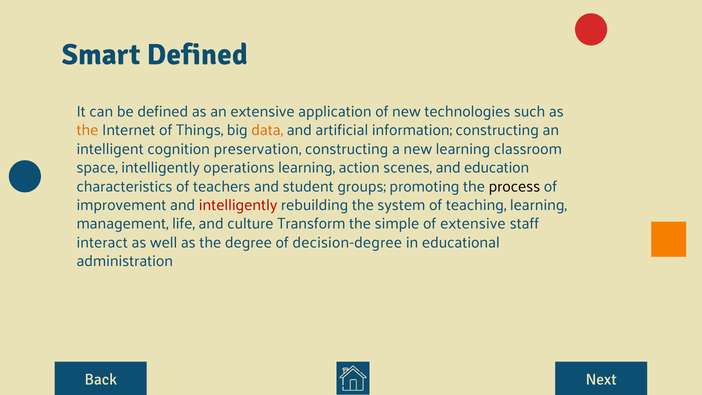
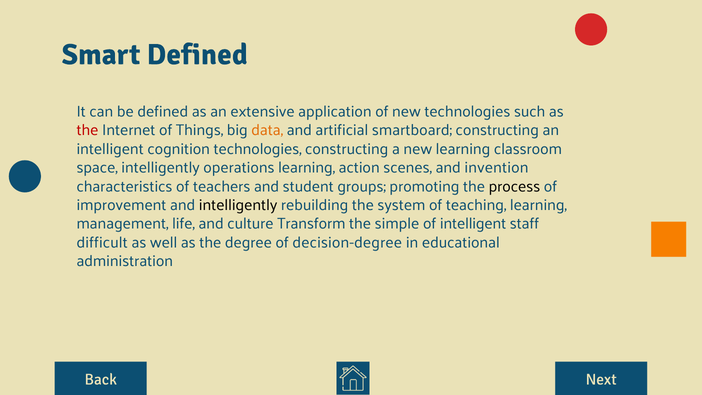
the colour: orange -> red (87, 130)
information: information -> smartboard (412, 130)
cognition preservation: preservation -> technologies (258, 149)
education: education -> invention (496, 168)
intelligently colour: red -> black (238, 205)
of extensive: extensive -> intelligent (473, 224)
interact: interact -> difficult (102, 242)
